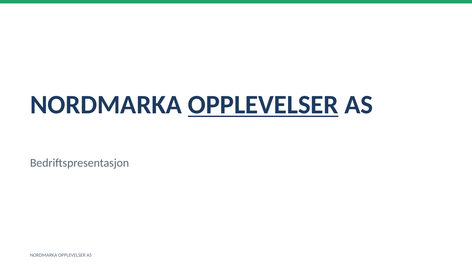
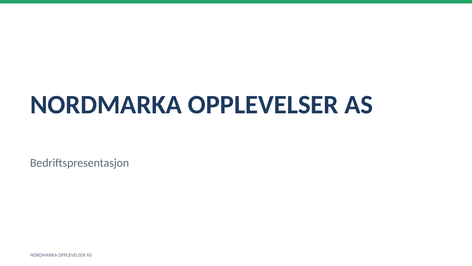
OPPLEVELSER underline: present -> none (263, 105)
